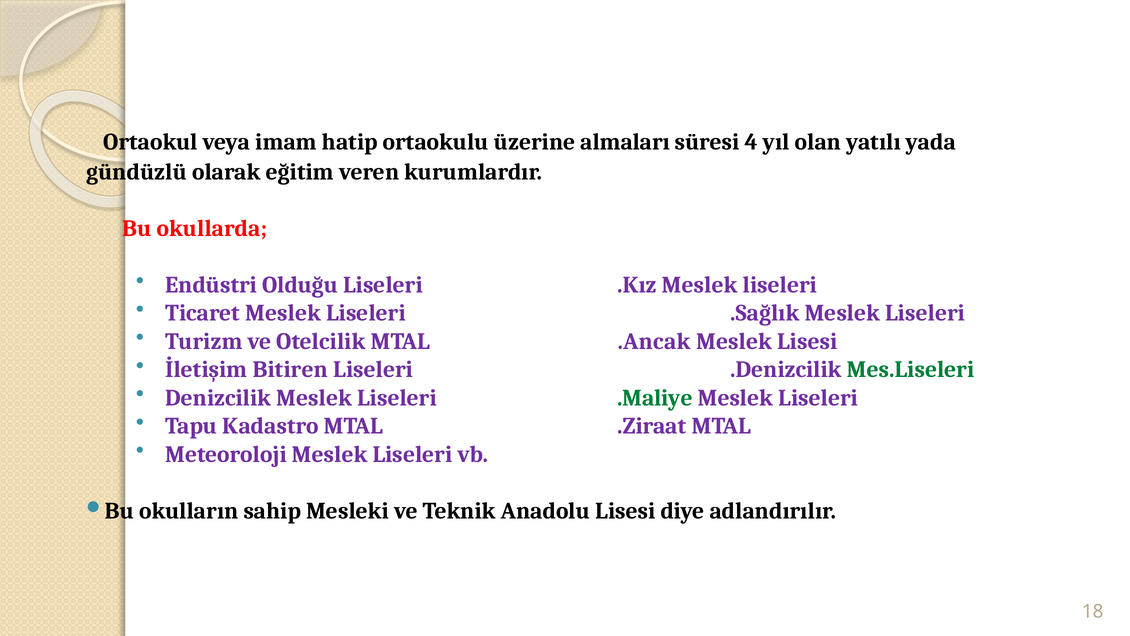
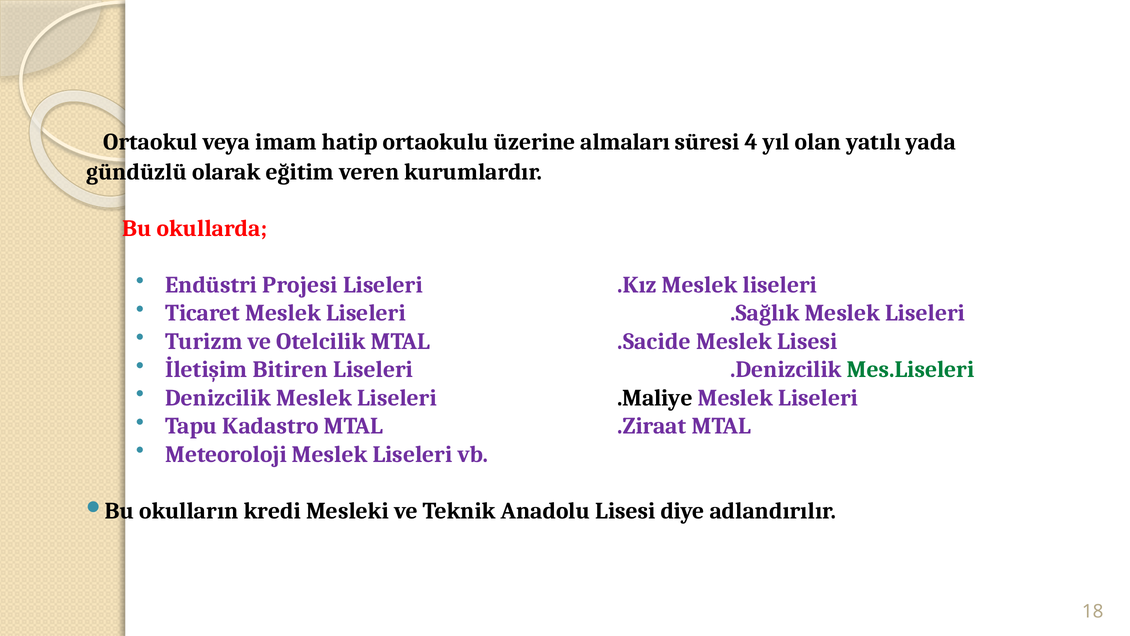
Olduğu: Olduğu -> Projesi (300, 285)
.Ancak: .Ancak -> .Sacide (654, 341)
.Maliye colour: green -> black (655, 398)
sahip: sahip -> kredi (272, 511)
